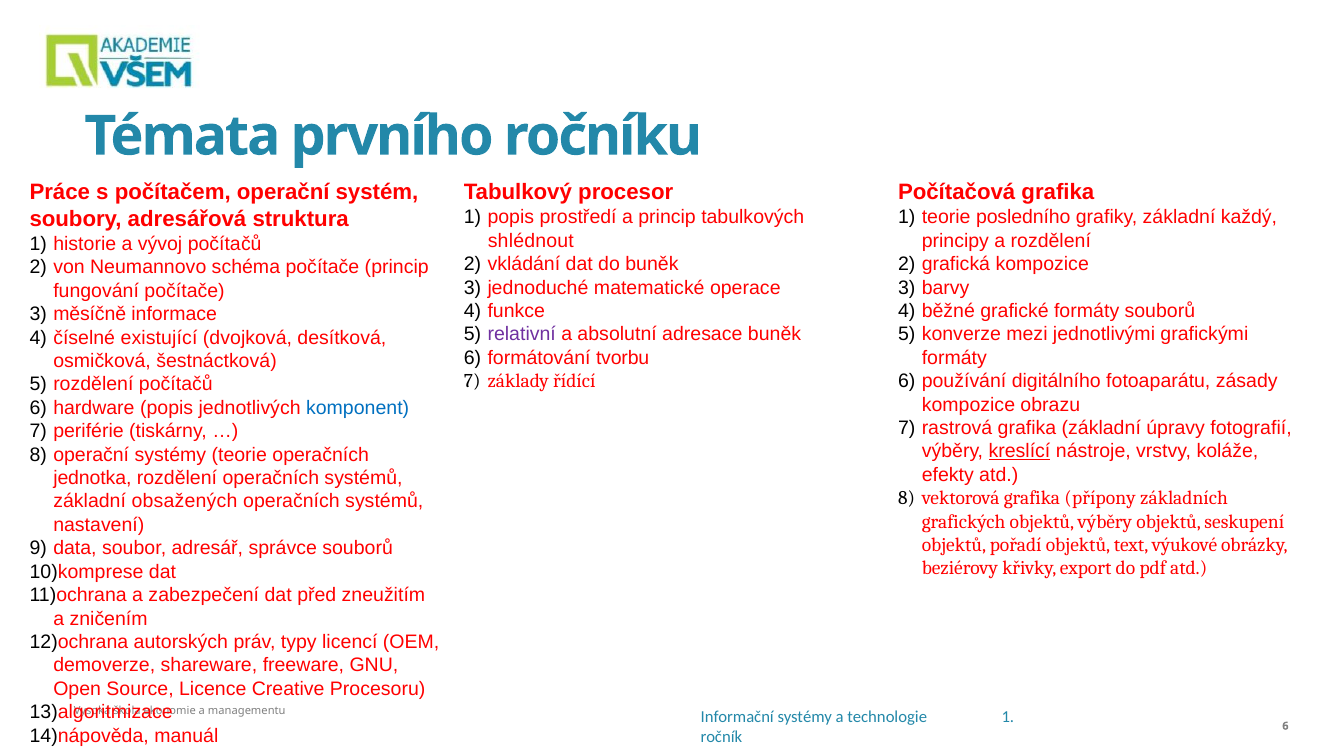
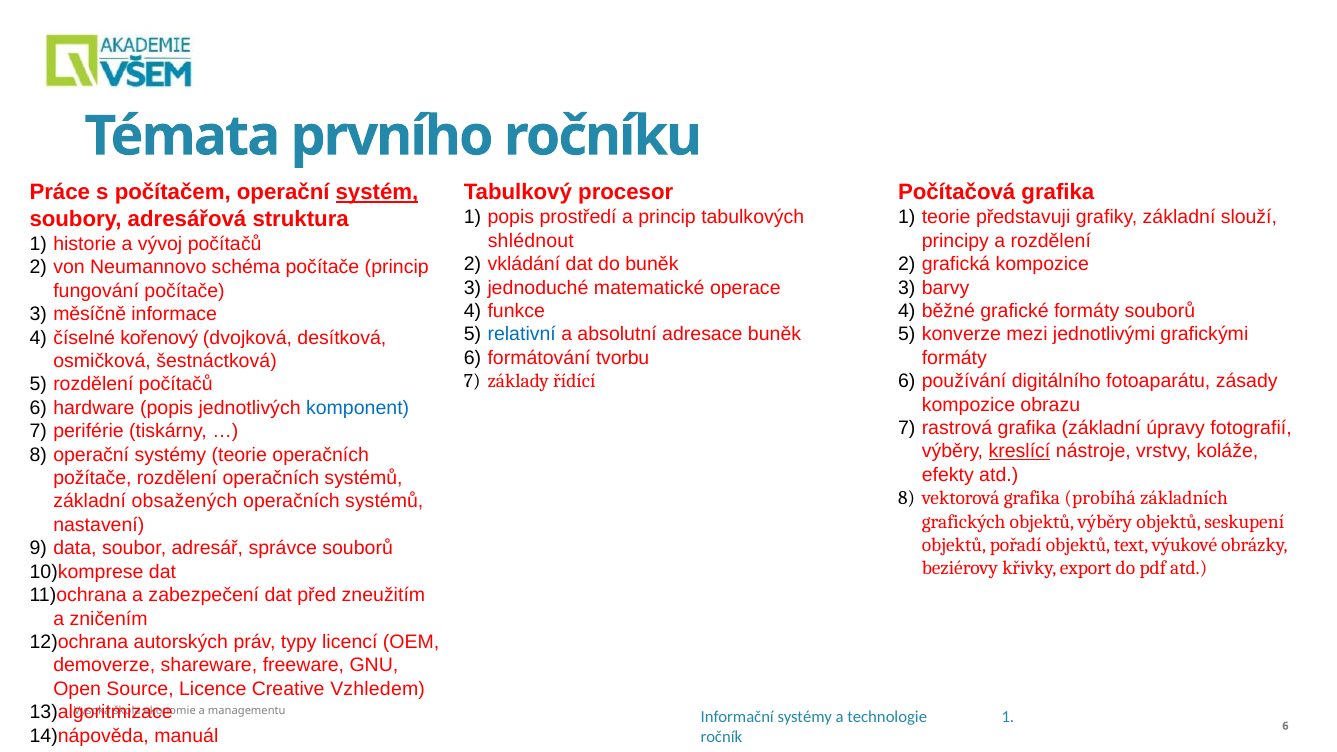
systém underline: none -> present (377, 192)
posledního: posledního -> představuji (1023, 217)
každý: každý -> slouží (1249, 217)
relativní colour: purple -> blue (522, 334)
existující: existující -> kořenový (159, 338)
jednotka: jednotka -> požítače (92, 478)
přípony: přípony -> probíhá (1100, 498)
Procesoru: Procesoru -> Vzhledem (378, 689)
